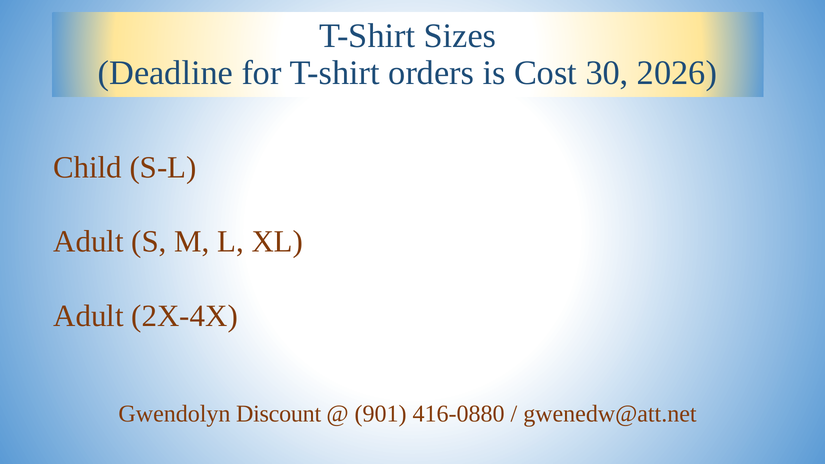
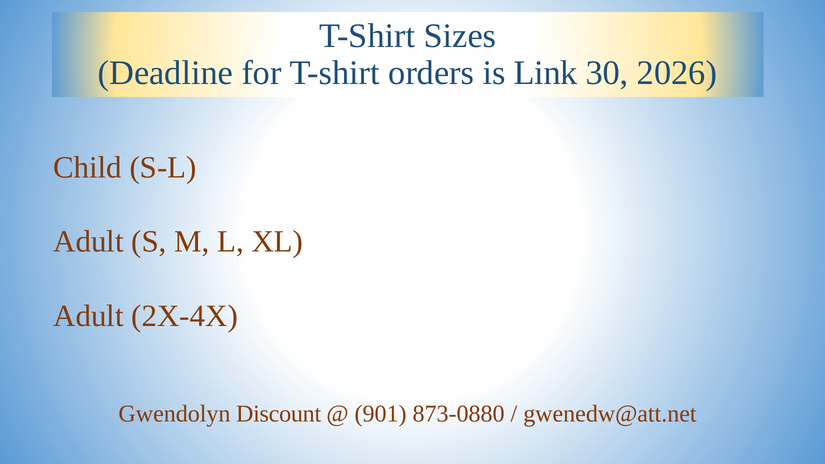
Cost: Cost -> Link (546, 73)
416-0880: 416-0880 -> 873-0880 (459, 414)
